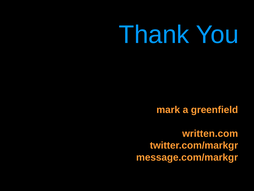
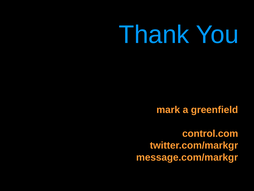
written.com: written.com -> control.com (210, 133)
